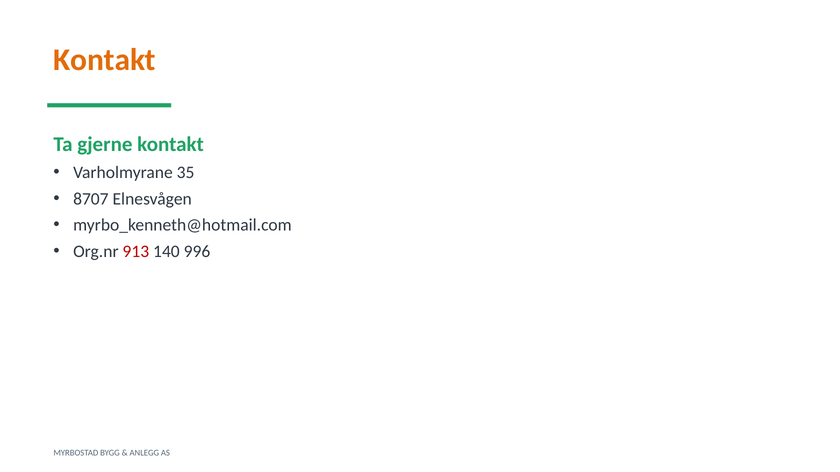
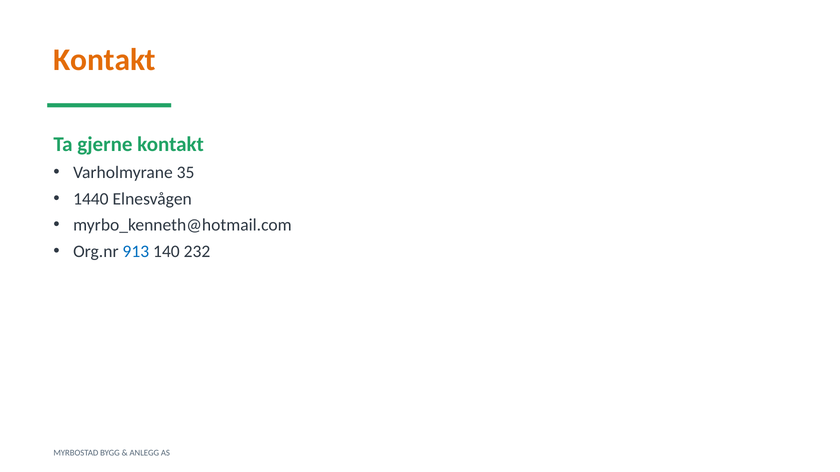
8707: 8707 -> 1440 (91, 199)
913 colour: red -> blue (136, 252)
996: 996 -> 232 (197, 252)
